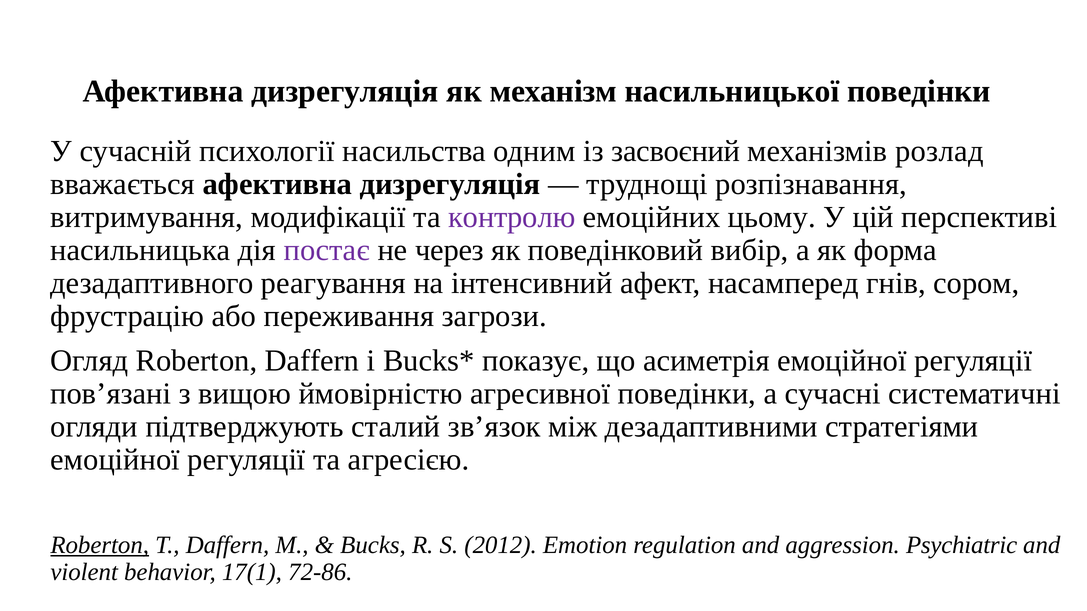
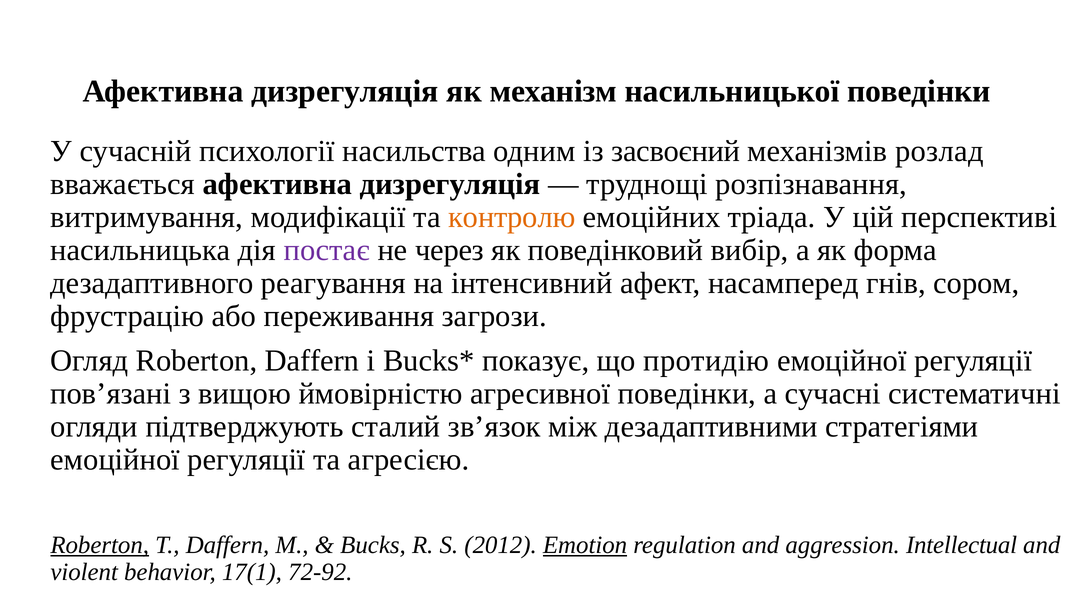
контролю colour: purple -> orange (512, 217)
цьому: цьому -> тріада (772, 217)
асиметрія: асиметрія -> протидію (706, 361)
Emotion underline: none -> present (585, 546)
Psychiatric: Psychiatric -> Intellectual (962, 546)
72-86: 72-86 -> 72-92 (320, 572)
